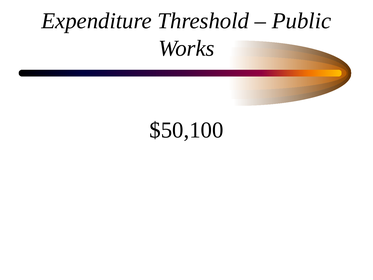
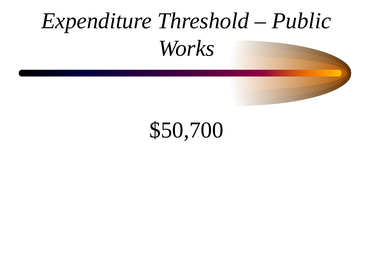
$50,100: $50,100 -> $50,700 (186, 130)
